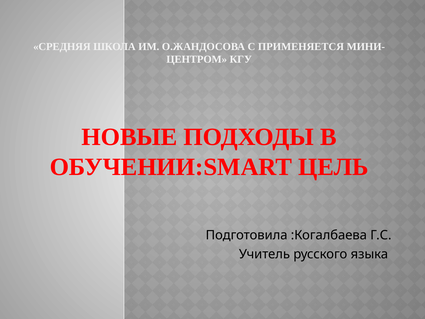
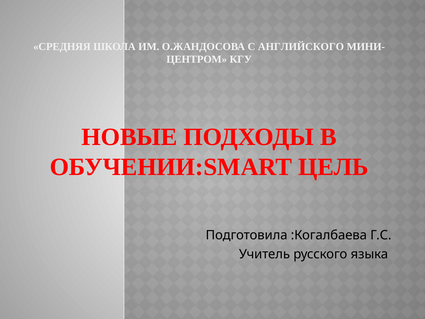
ПРИМЕНЯЕТСЯ: ПРИМЕНЯЕТСЯ -> АНГЛИЙСКОГО (301, 47)
